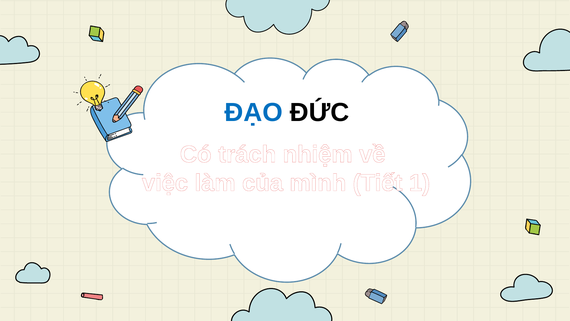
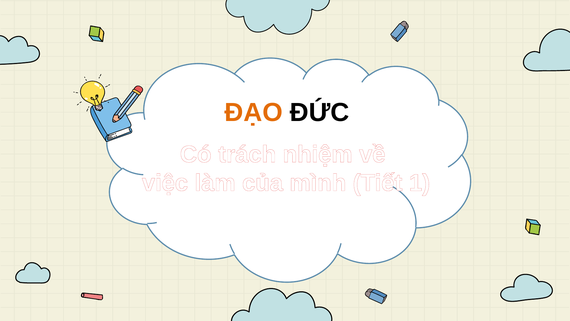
ĐẠO colour: blue -> orange (254, 113)
